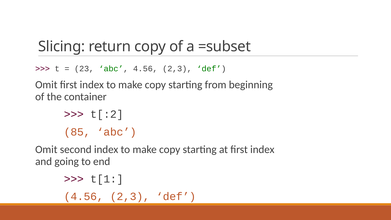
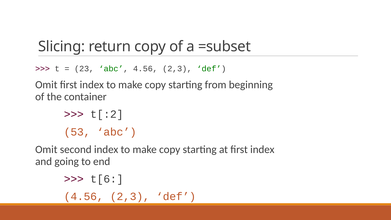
85: 85 -> 53 (77, 132)
t[1: t[1 -> t[6 (107, 179)
